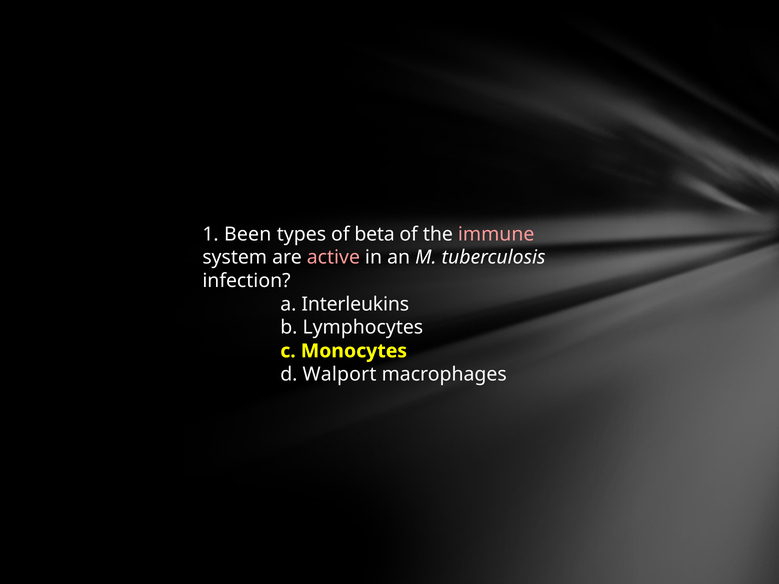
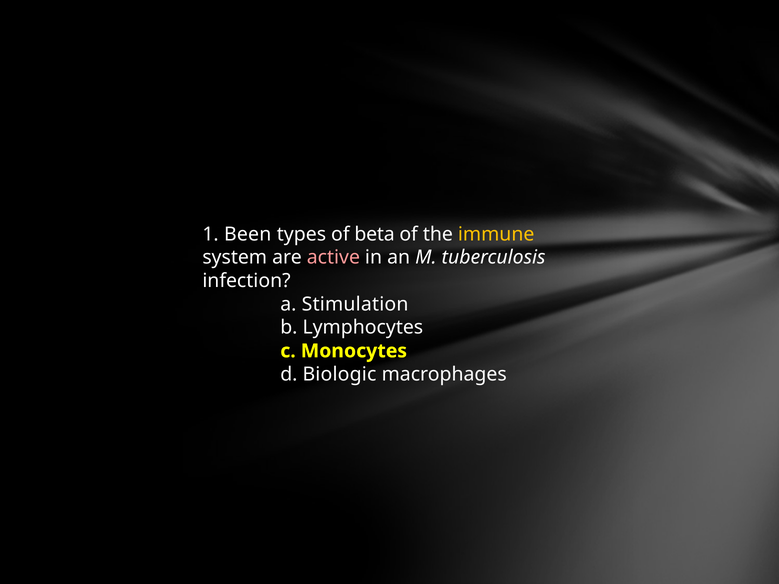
immune colour: pink -> yellow (496, 234)
Interleukins: Interleukins -> Stimulation (355, 304)
Walport: Walport -> Biologic (339, 374)
